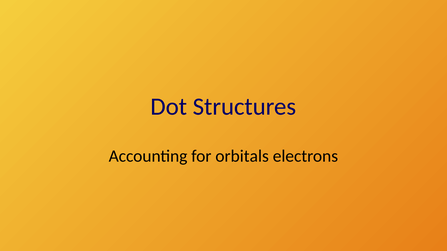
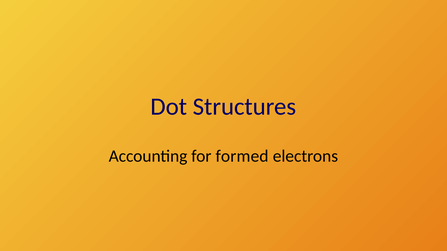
orbitals: orbitals -> formed (242, 156)
